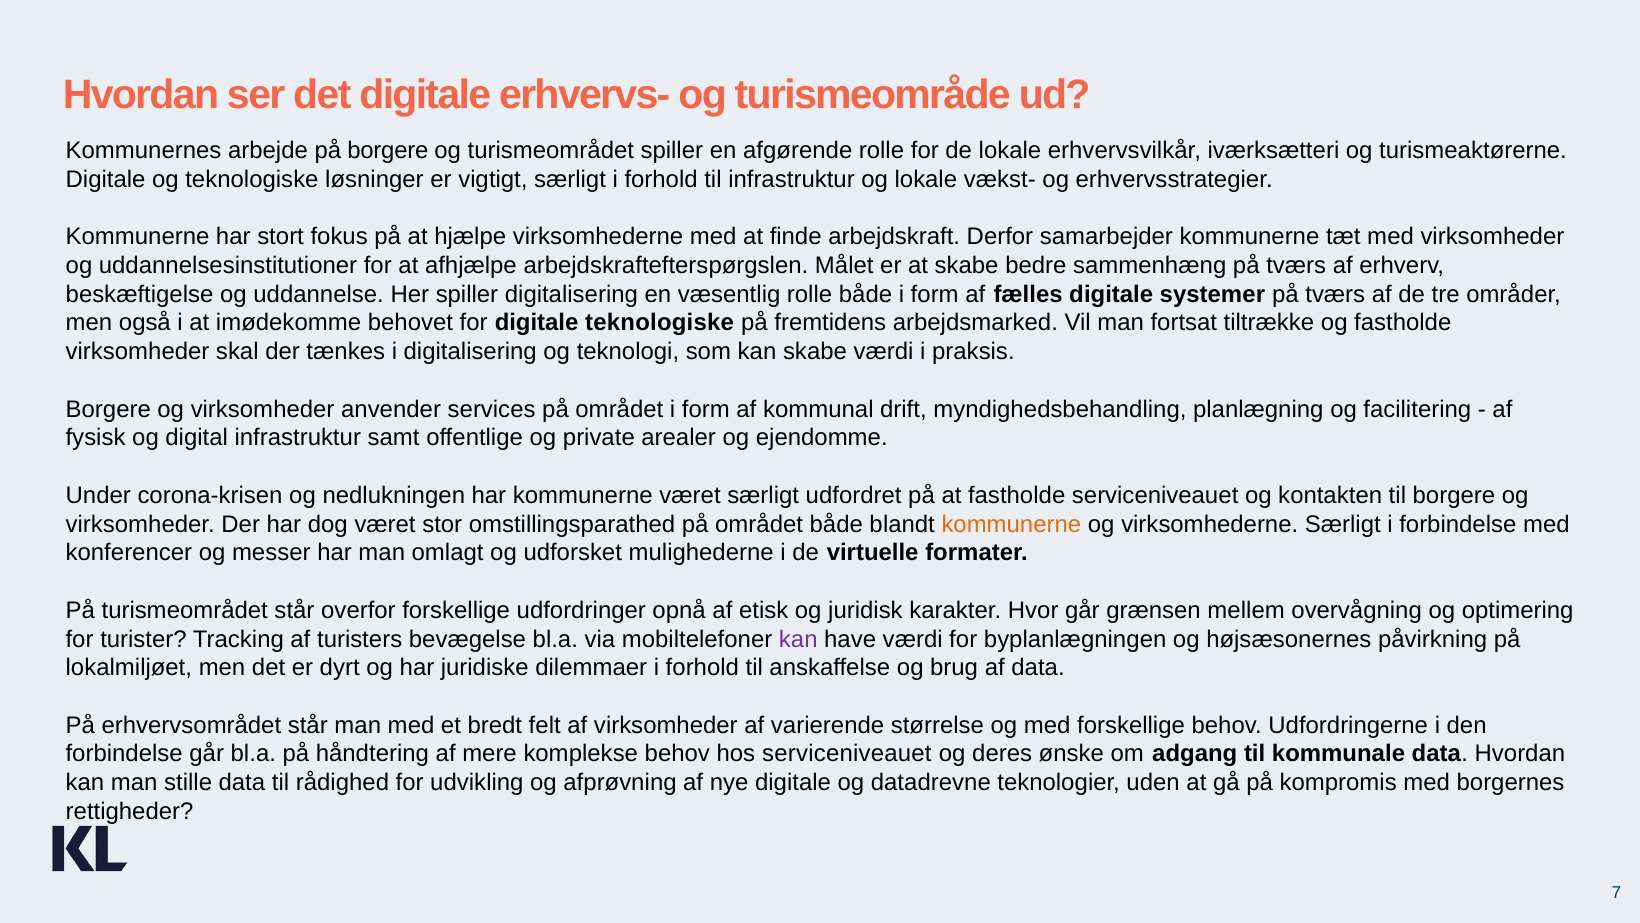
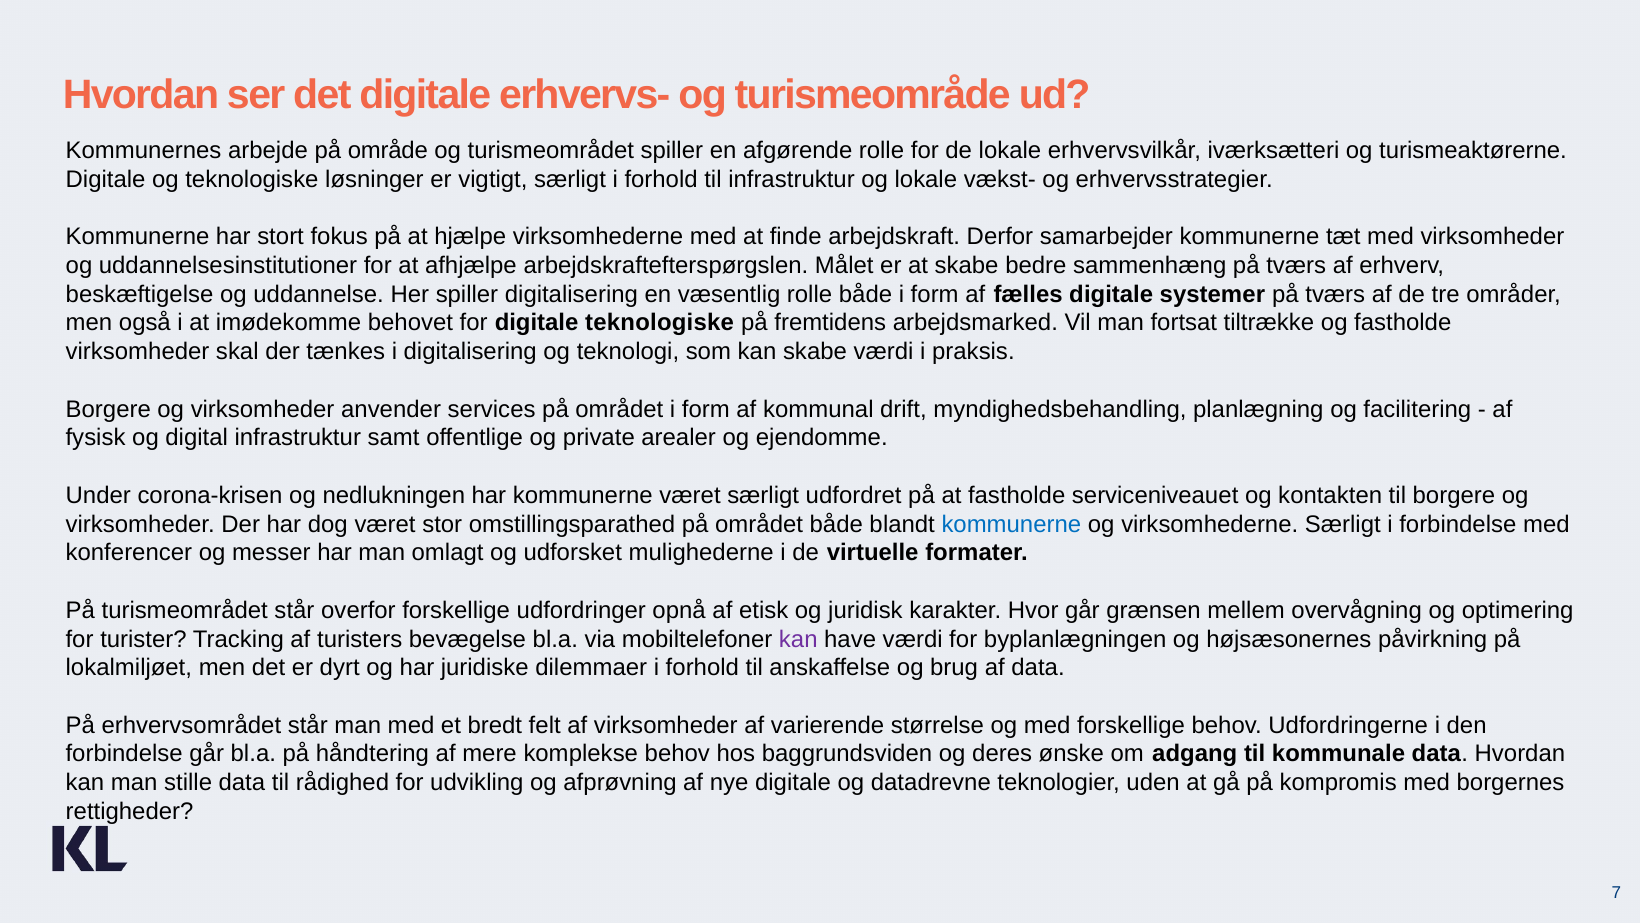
på borgere: borgere -> område (388, 151)
kommunerne colour: orange -> blue (1011, 524)
hos serviceniveauet: serviceniveauet -> baggrundsviden (847, 754)
